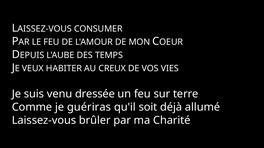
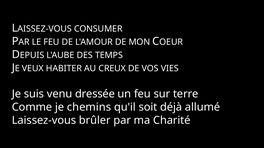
guériras: guériras -> chemins (89, 107)
